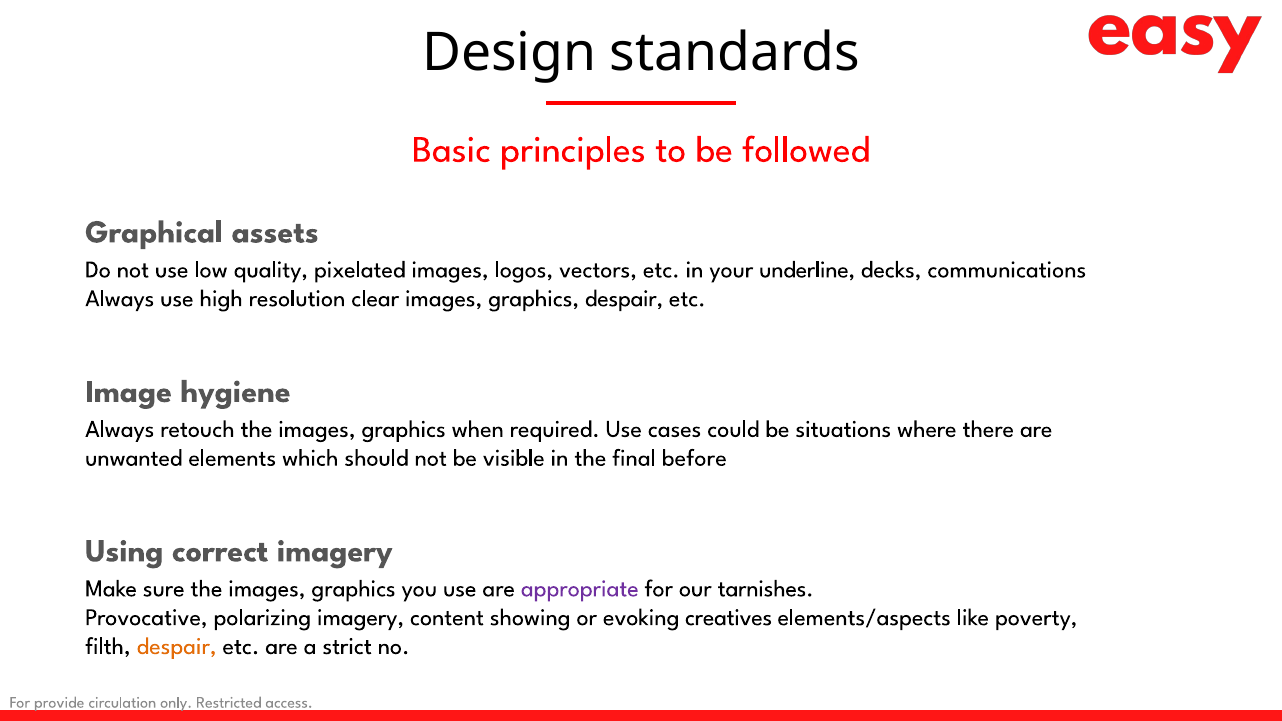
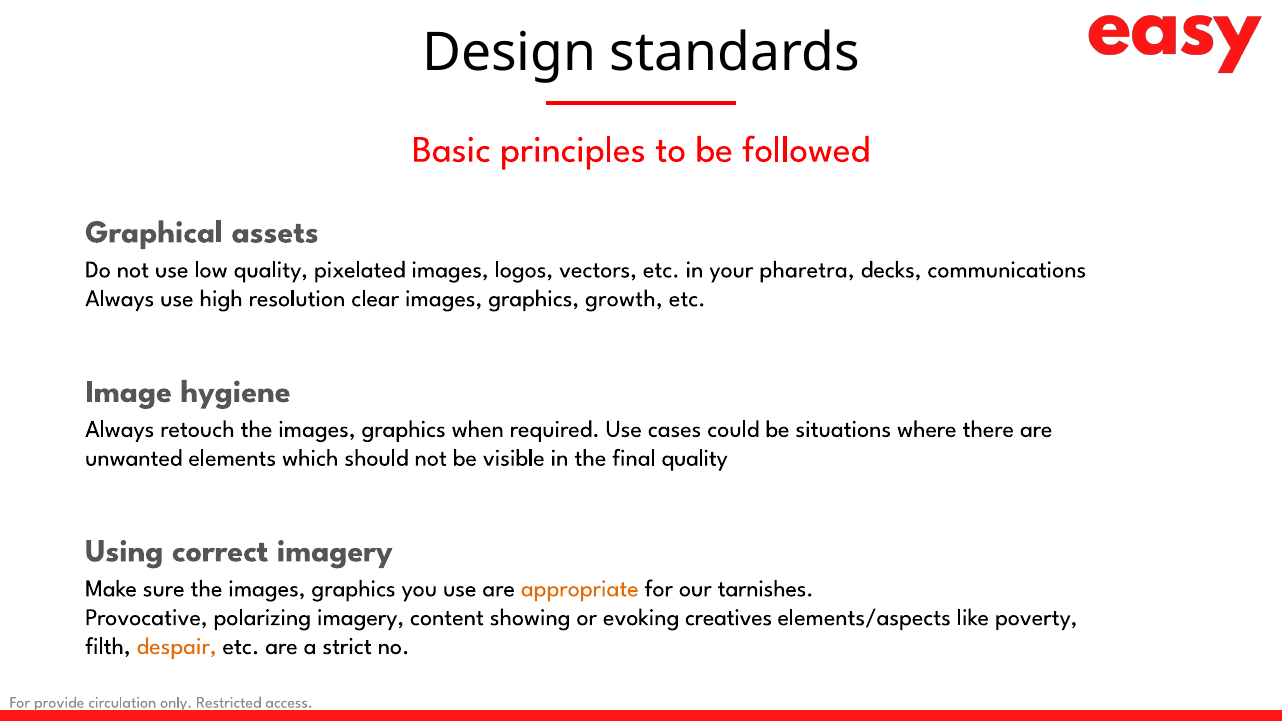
underline: underline -> pharetra (807, 269)
graphics despair: despair -> growth (624, 298)
final before: before -> quality (695, 458)
appropriate colour: purple -> orange (580, 588)
